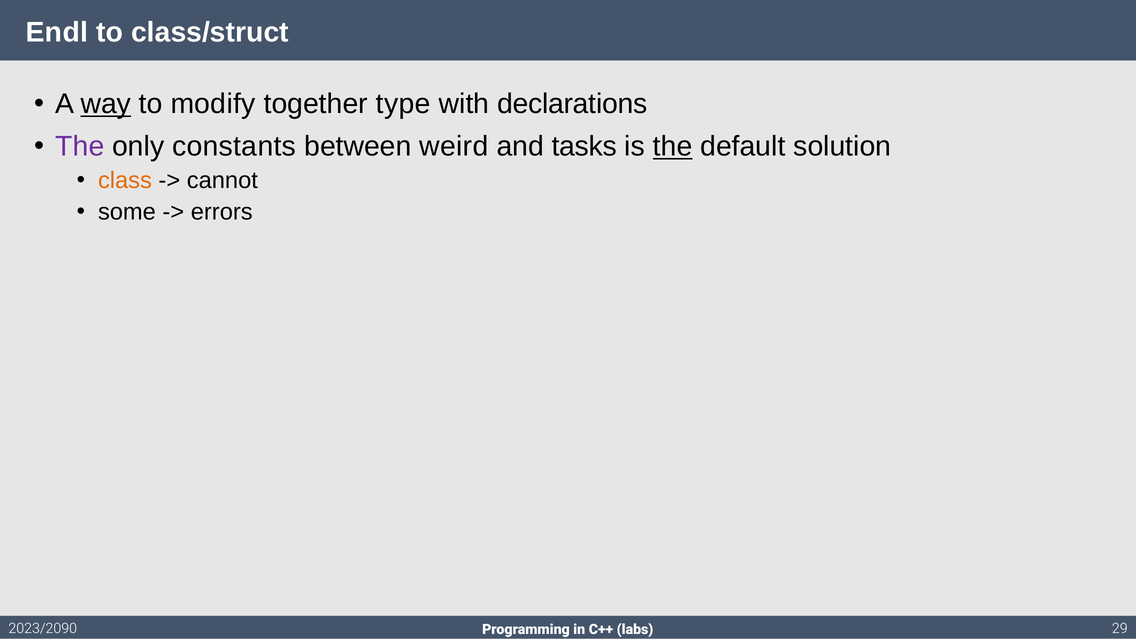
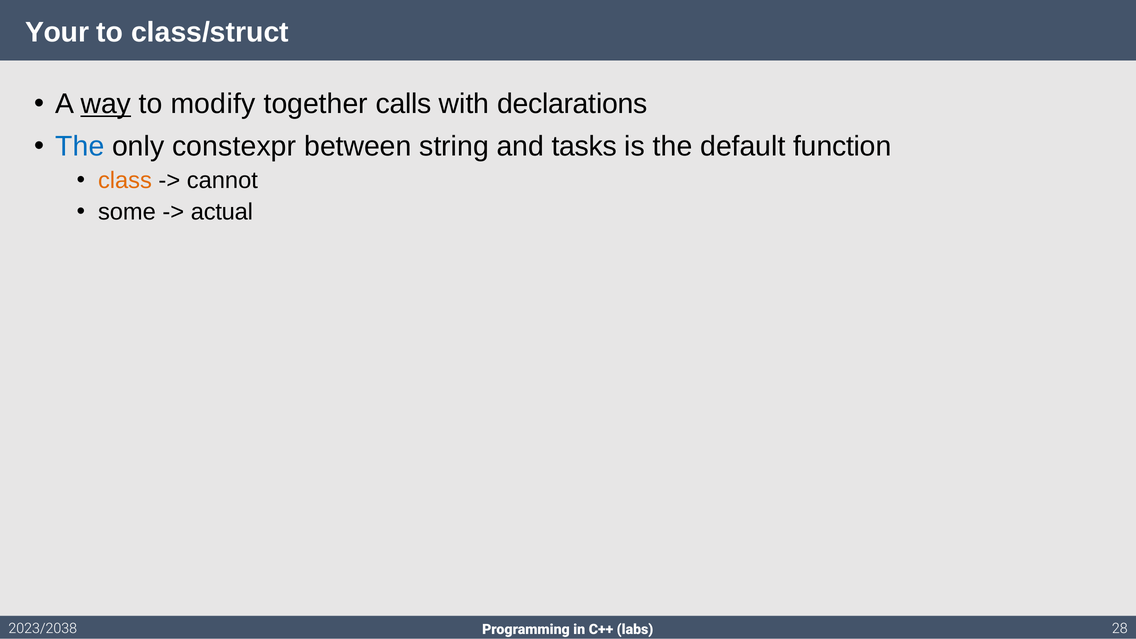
Endl: Endl -> Your (57, 32)
type: type -> calls (404, 104)
The colour: purple -> blue (80, 146)
constants: constants -> constexpr (234, 146)
weird: weird -> string (454, 146)
the underline: present -> none (673, 146)
solution: solution -> function (842, 146)
errors: errors -> actual (222, 212)
2023/2090: 2023/2090 -> 2023/2038 (43, 629)
29: 29 -> 28 (1120, 629)
